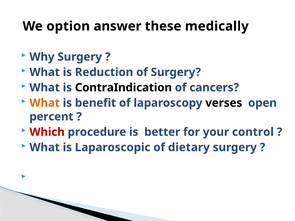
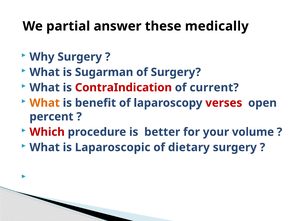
option: option -> partial (68, 26)
Reduction: Reduction -> Sugarman (104, 72)
ContraIndication colour: black -> red (123, 88)
cancers: cancers -> current (214, 88)
verses colour: black -> red (224, 103)
control: control -> volume (253, 132)
